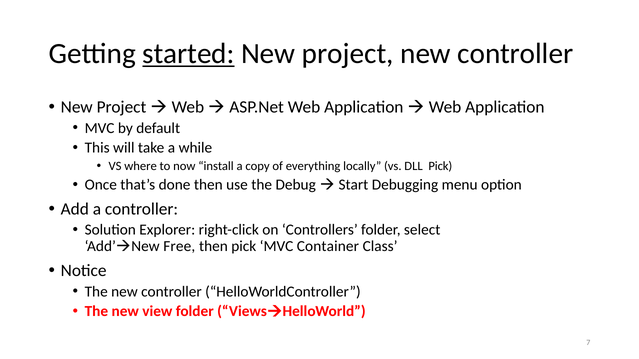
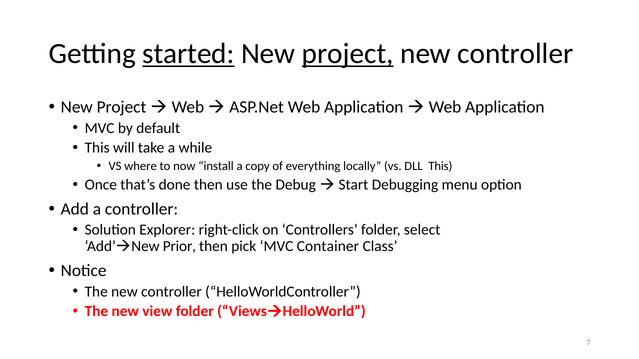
project underline: none -> present (348, 54)
DLL Pick: Pick -> This (440, 167)
Free: Free -> Prior (179, 247)
